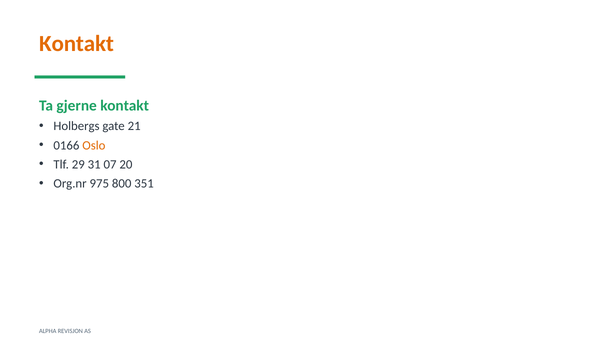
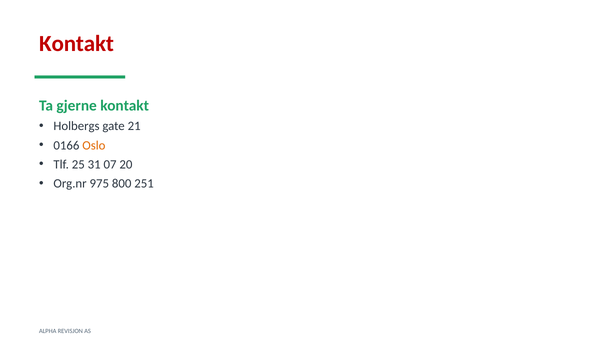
Kontakt colour: orange -> red (76, 44)
29: 29 -> 25 (78, 165)
351: 351 -> 251 (144, 184)
